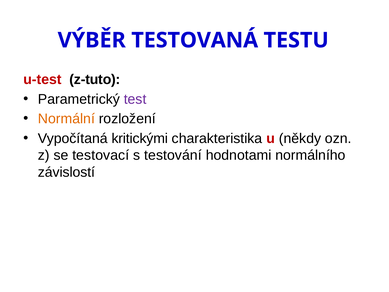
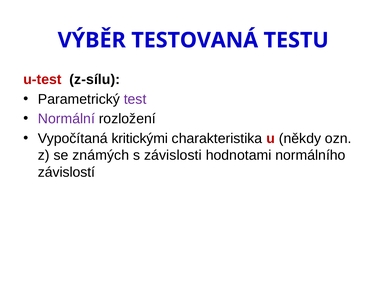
z-tuto: z-tuto -> z-sílu (95, 79)
Normální colour: orange -> purple (66, 119)
testovací: testovací -> známých (101, 155)
testování: testování -> závislosti (173, 155)
